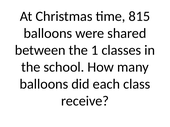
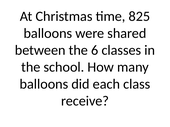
815: 815 -> 825 (139, 16)
1: 1 -> 6 (95, 50)
